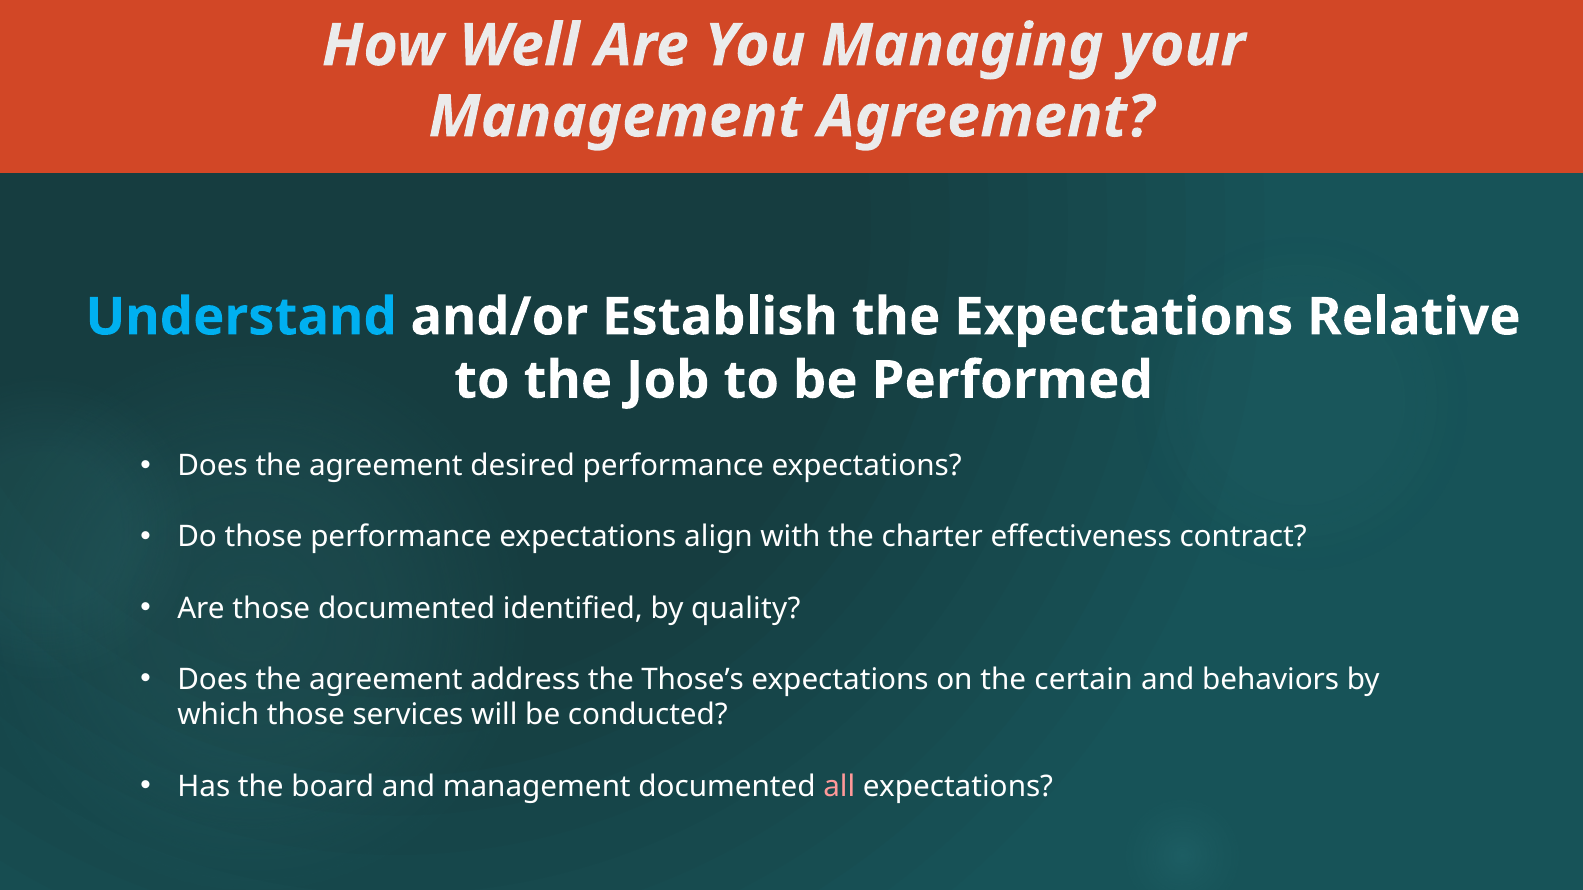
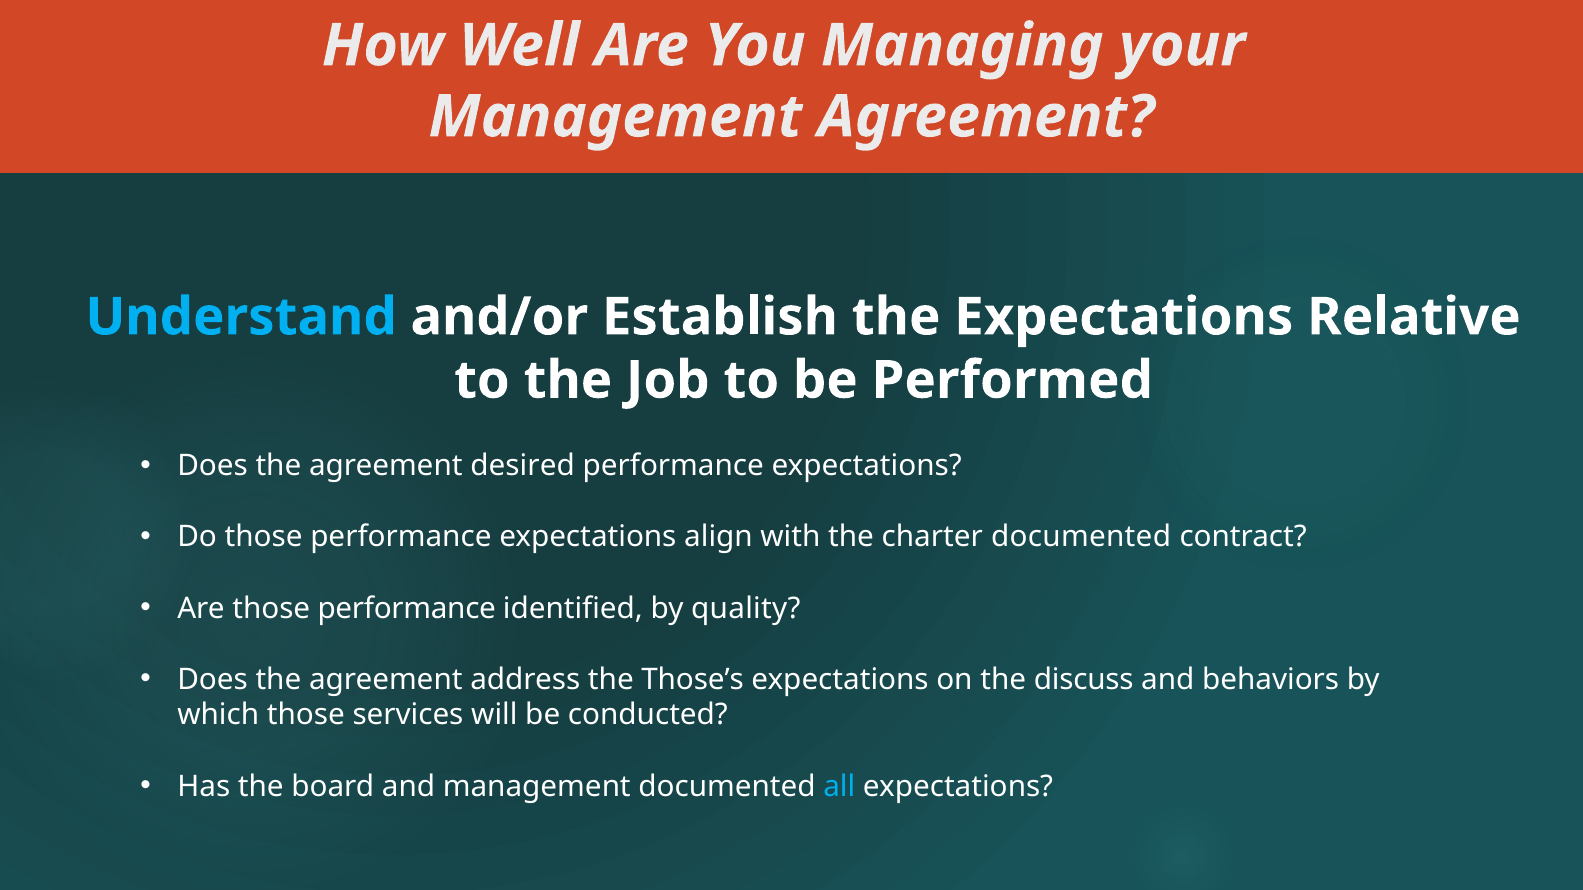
charter effectiveness: effectiveness -> documented (1081, 537)
Are those documented: documented -> performance (407, 609)
certain: certain -> discuss (1084, 680)
all colour: pink -> light blue (839, 787)
